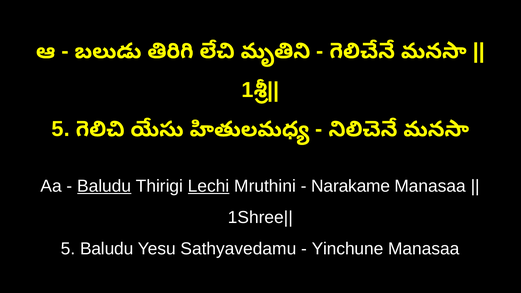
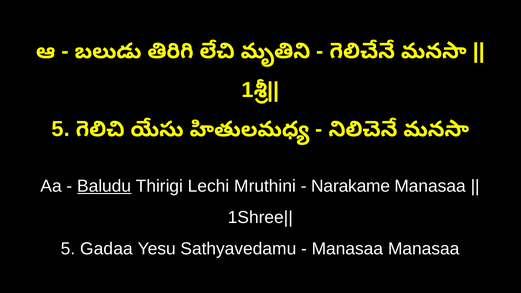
Lechi underline: present -> none (209, 186)
5 Baludu: Baludu -> Gadaa (107, 249)
Yinchune: Yinchune -> Manasaa (348, 249)
